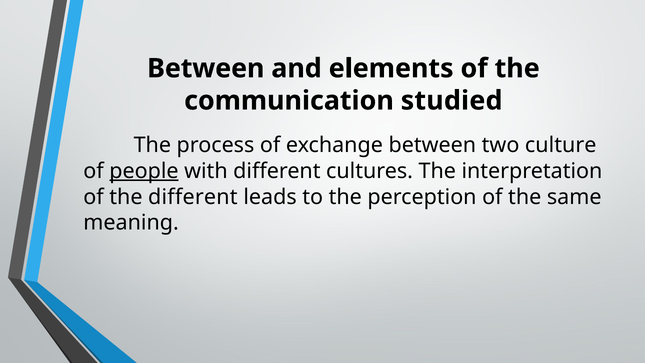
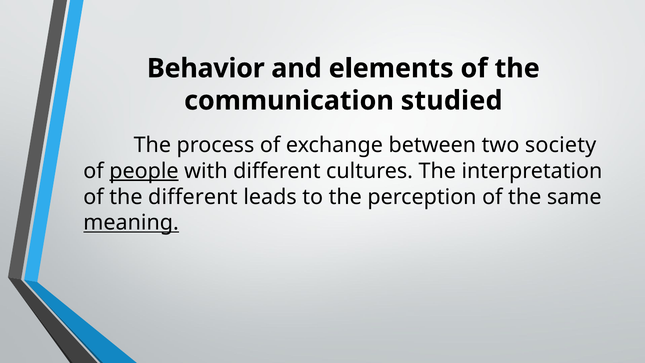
Between: Between -> Behavior (206, 68)
culture: culture -> society (561, 145)
meaning underline: none -> present (131, 223)
